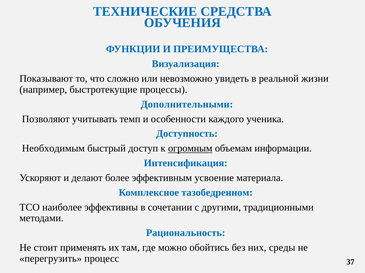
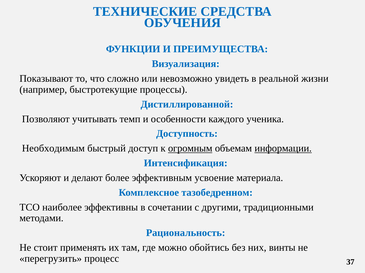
Дополнительными: Дополнительными -> Дистиллированной (187, 104)
информации underline: none -> present (283, 149)
среды: среды -> винты (282, 248)
